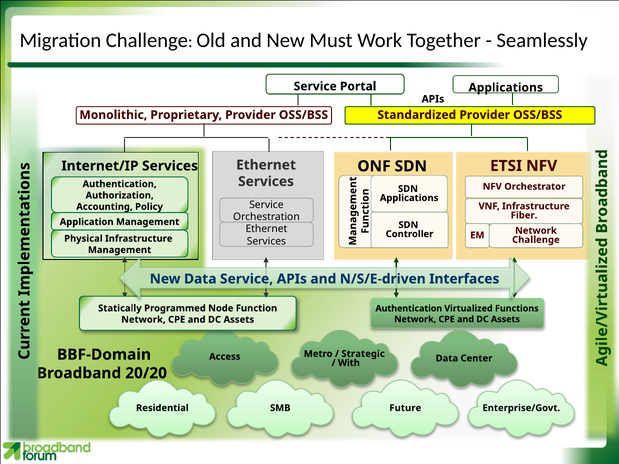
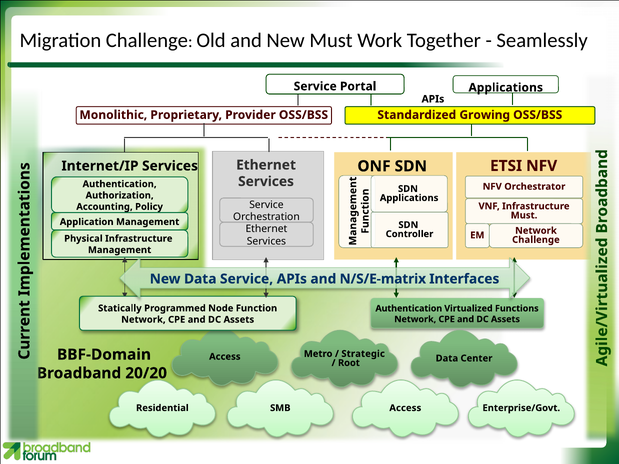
Standardized Provider: Provider -> Growing (485, 115)
Fiber: Fiber -> Must (524, 215)
N/S/E-driven: N/S/E-driven -> N/S/E-matrix (383, 279)
With: With -> Root (349, 363)
Future: Future -> Access (405, 408)
